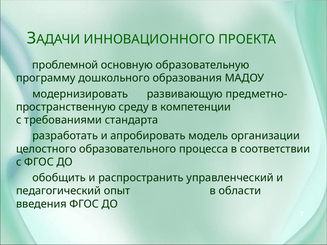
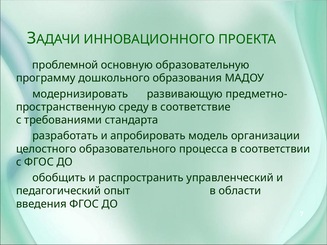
компетенции: компетенции -> соответствие (196, 107)
